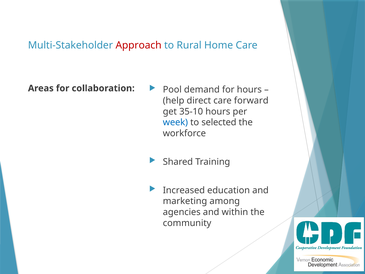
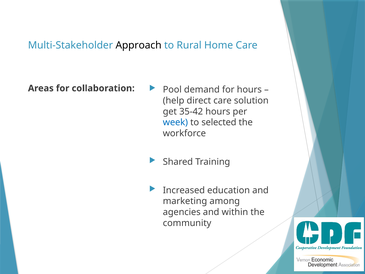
Approach colour: red -> black (139, 45)
forward: forward -> solution (251, 100)
35-10: 35-10 -> 35-42 (191, 111)
